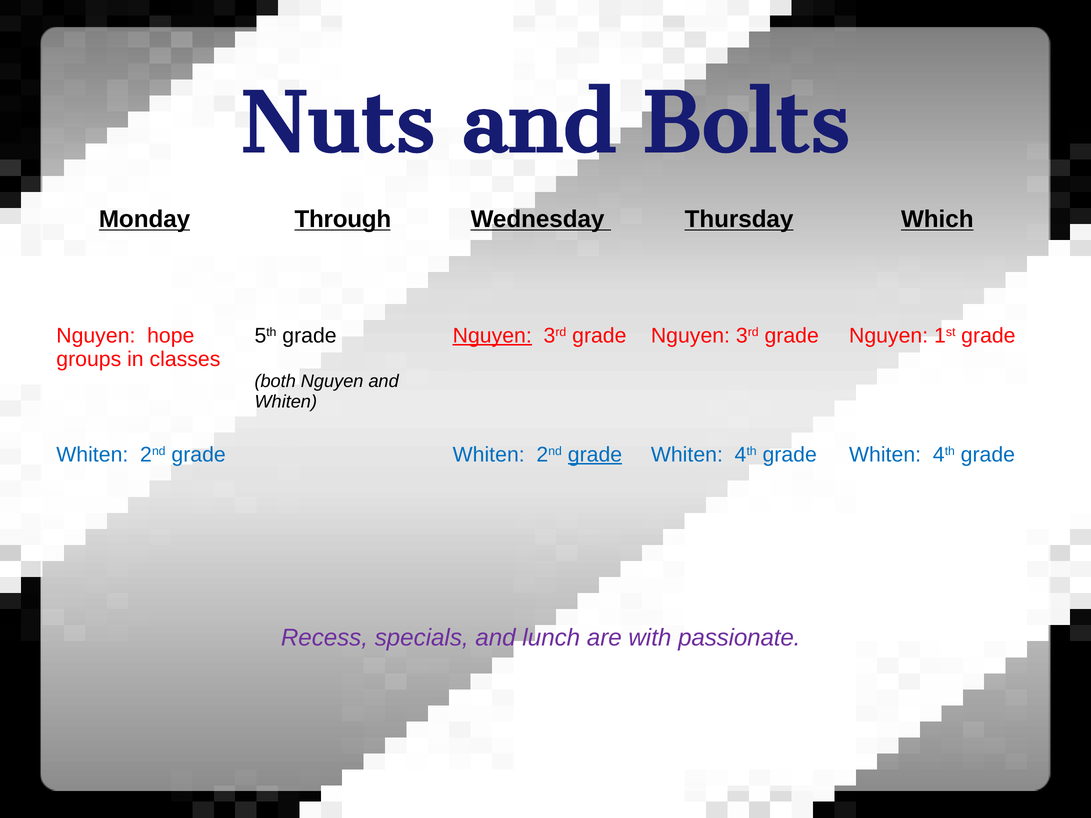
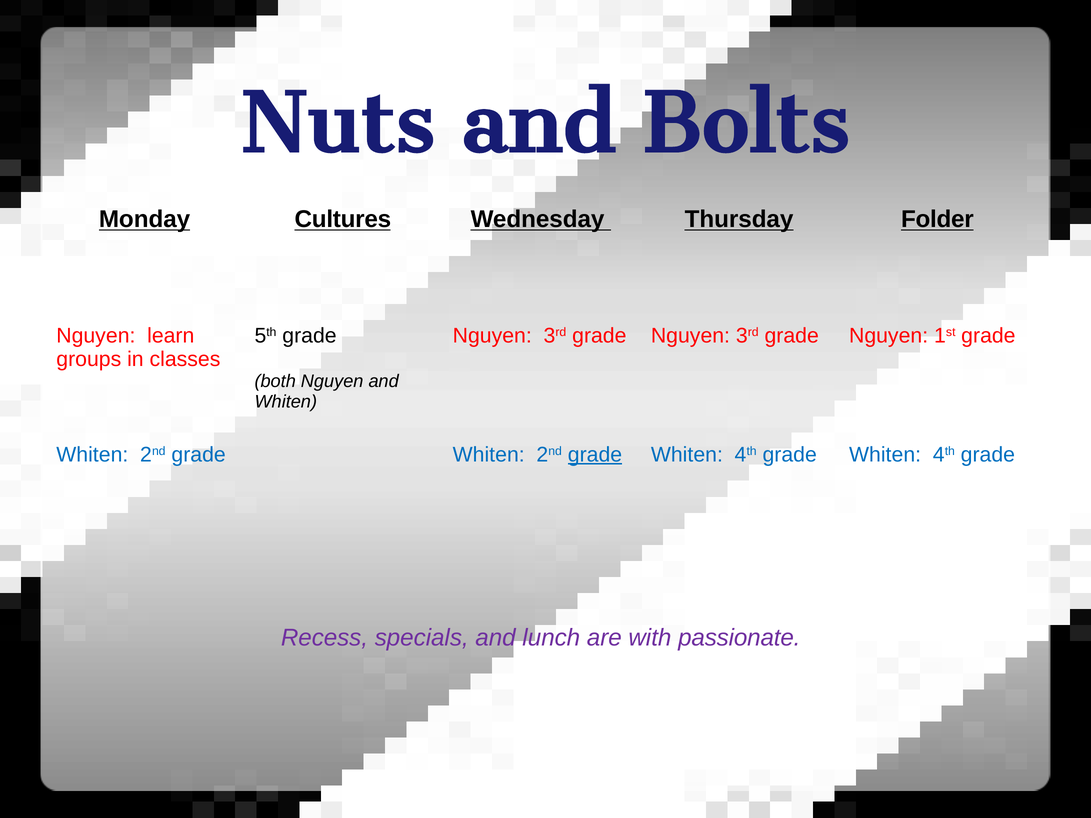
Through: Through -> Cultures (343, 219)
Which: Which -> Folder (937, 219)
hope: hope -> learn (171, 336)
Nguyen underline: present -> none (492, 336)
